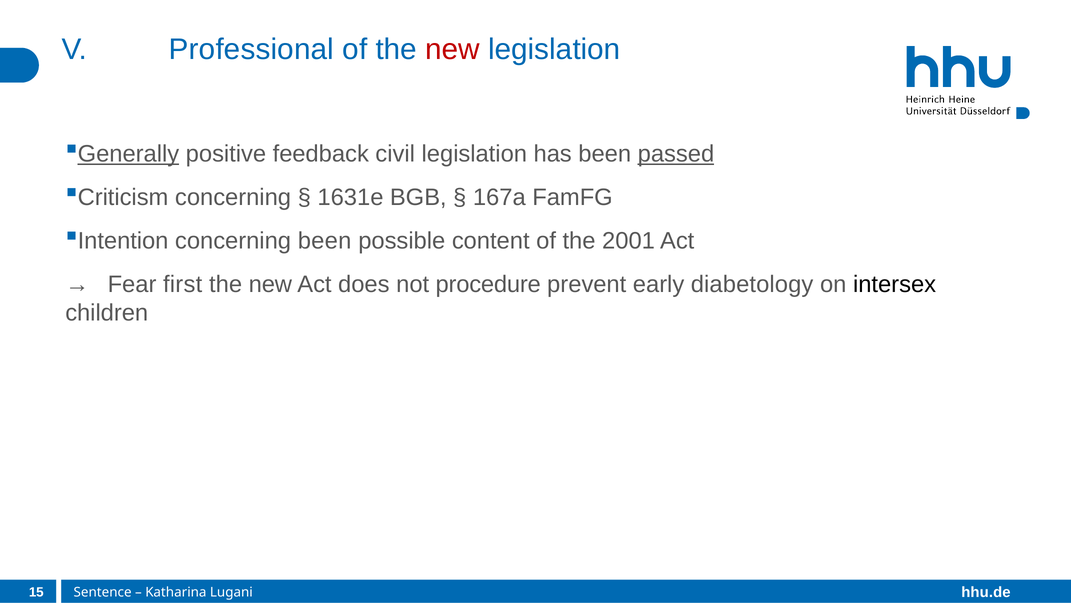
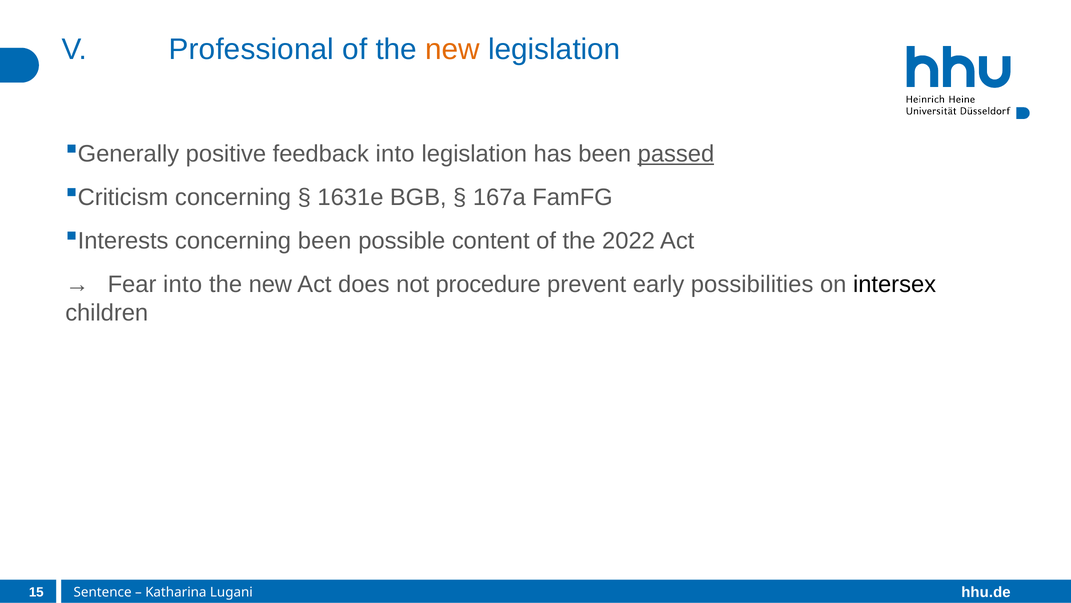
new colour: red -> orange (452, 50)
Generally underline: present -> none (128, 154)
feedback civil: civil -> into (395, 154)
Intention: Intention -> Interests (123, 241)
2001: 2001 -> 2022 (629, 241)
Fear first: first -> into (183, 284)
diabetology: diabetology -> possibilities (752, 284)
